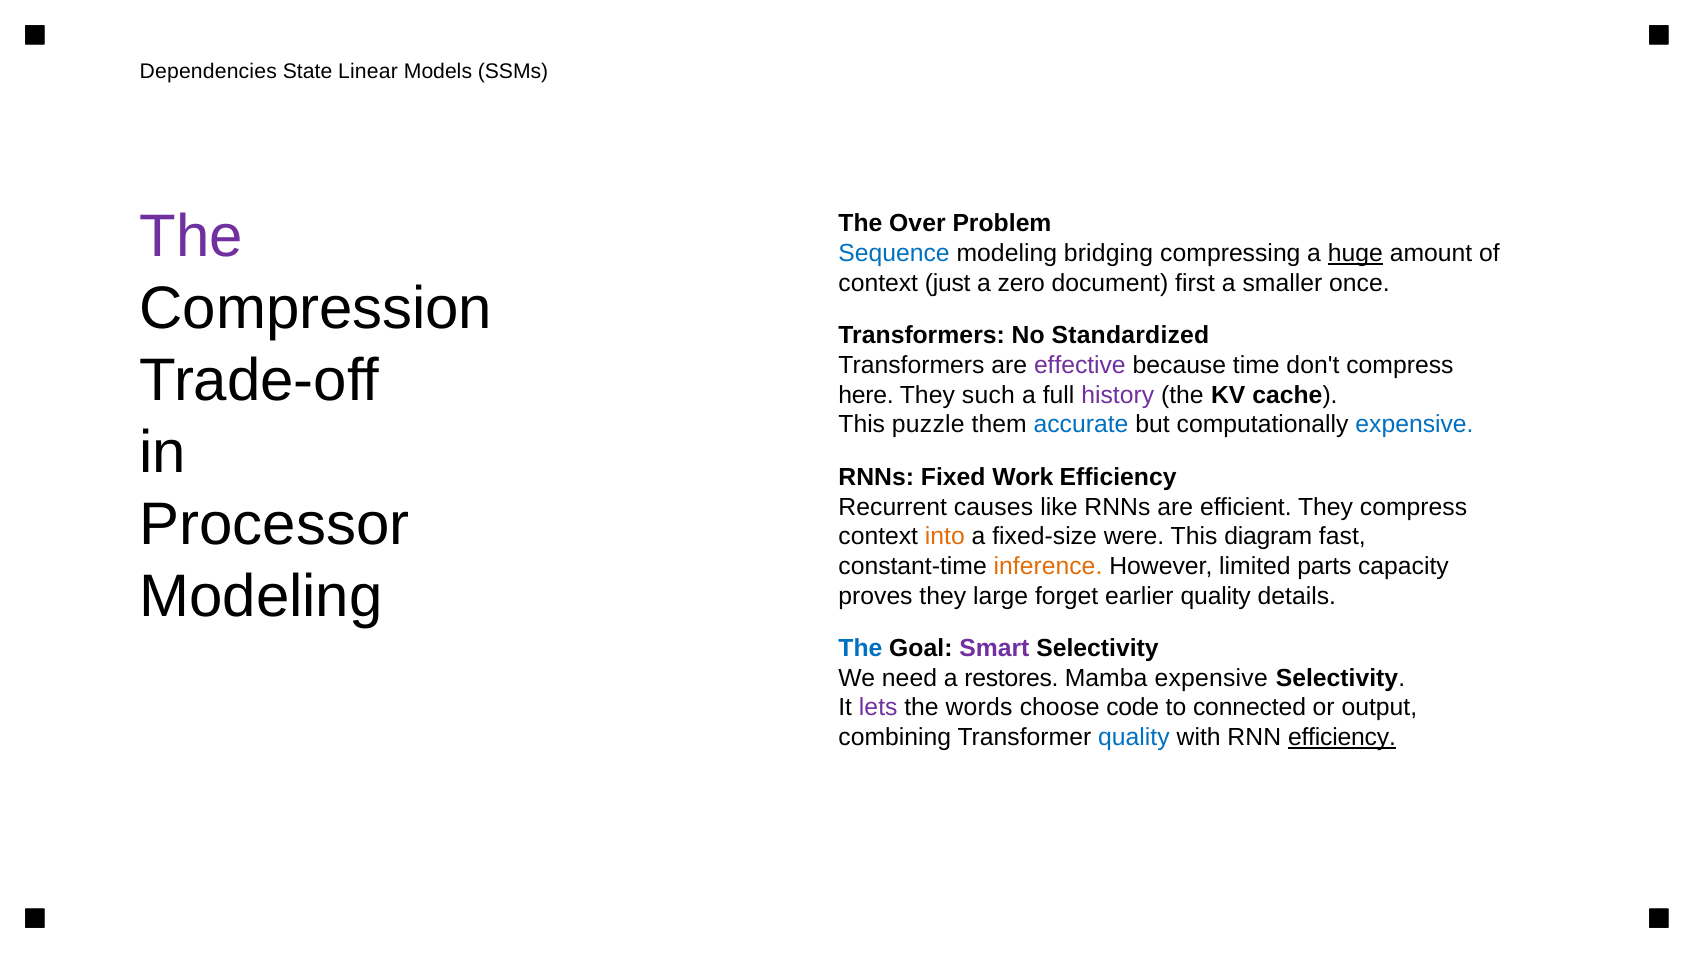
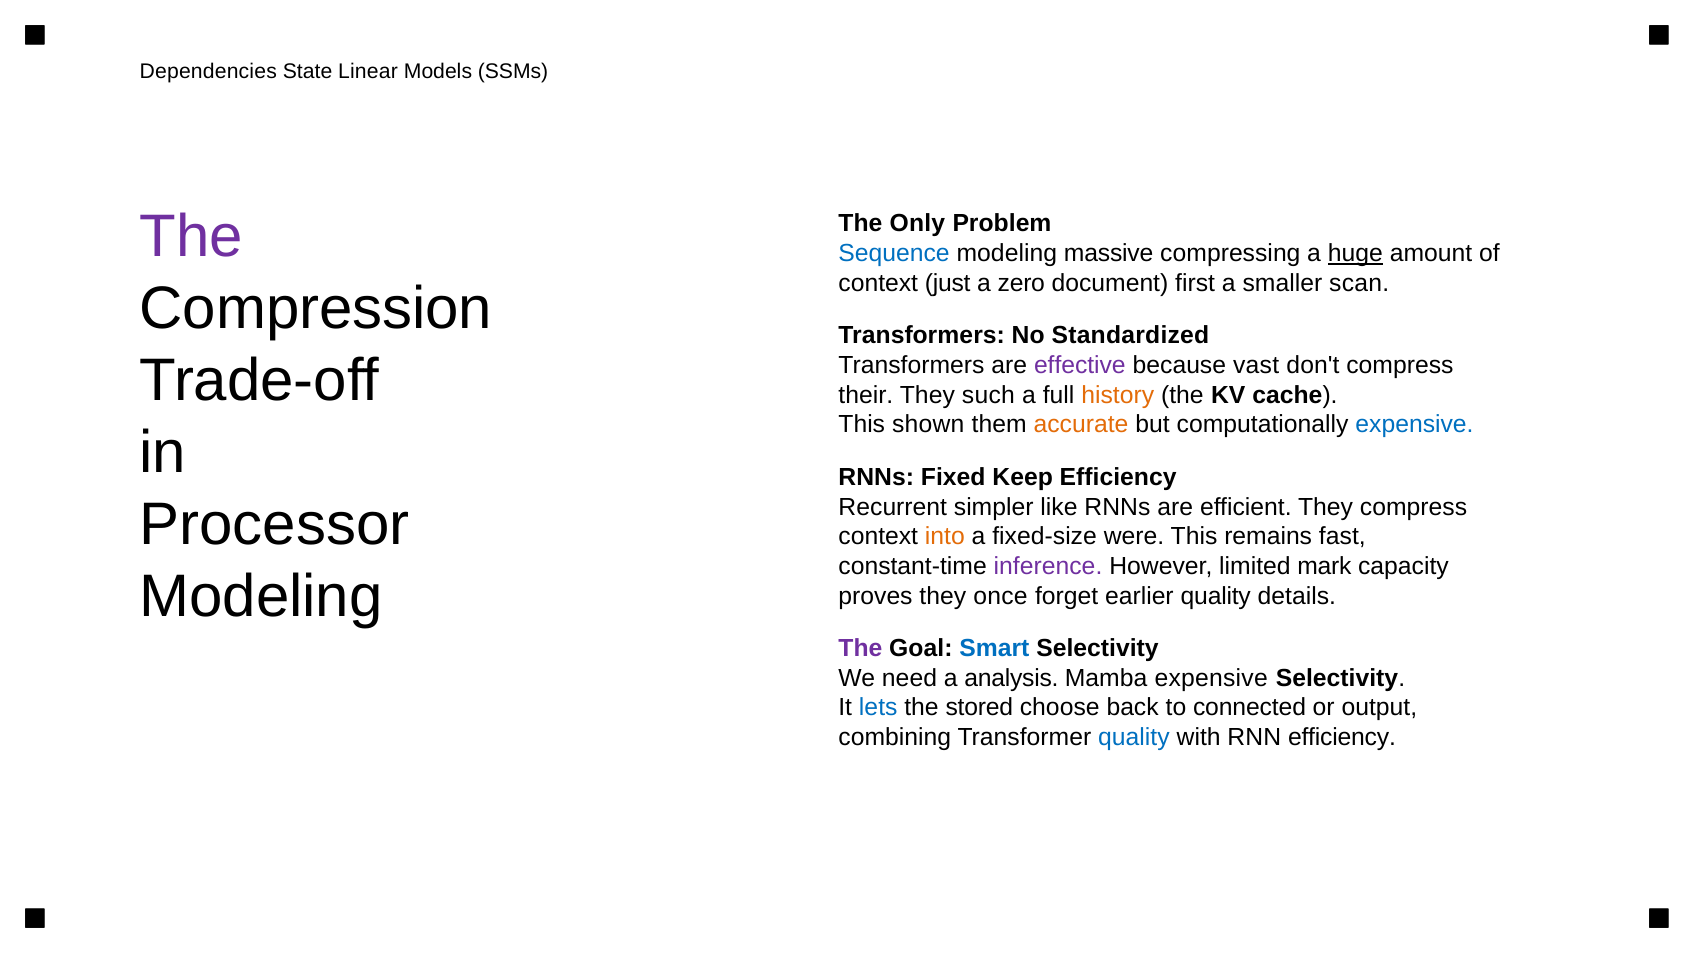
Over: Over -> Only (917, 224)
bridging: bridging -> massive (1109, 253)
once: once -> scan (1359, 283)
time: time -> vast (1256, 365)
here: here -> their (866, 395)
history colour: purple -> orange (1118, 395)
puzzle: puzzle -> shown (928, 425)
accurate colour: blue -> orange (1081, 425)
Work: Work -> Keep (1023, 477)
causes: causes -> simpler (994, 507)
diagram: diagram -> remains (1268, 536)
inference colour: orange -> purple (1048, 566)
parts: parts -> mark (1324, 566)
large: large -> once (1001, 596)
The colour: blue -> purple (860, 648)
Smart colour: purple -> blue (994, 648)
restores: restores -> analysis (1011, 678)
lets colour: purple -> blue (878, 708)
words: words -> stored (979, 708)
code: code -> back (1133, 708)
efficiency underline: present -> none (1342, 737)
